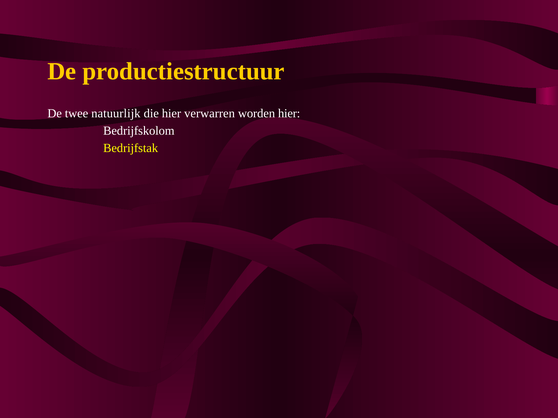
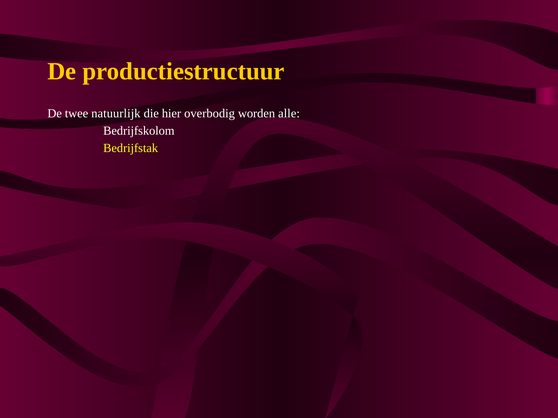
verwarren: verwarren -> overbodig (210, 113)
worden hier: hier -> alle (289, 113)
